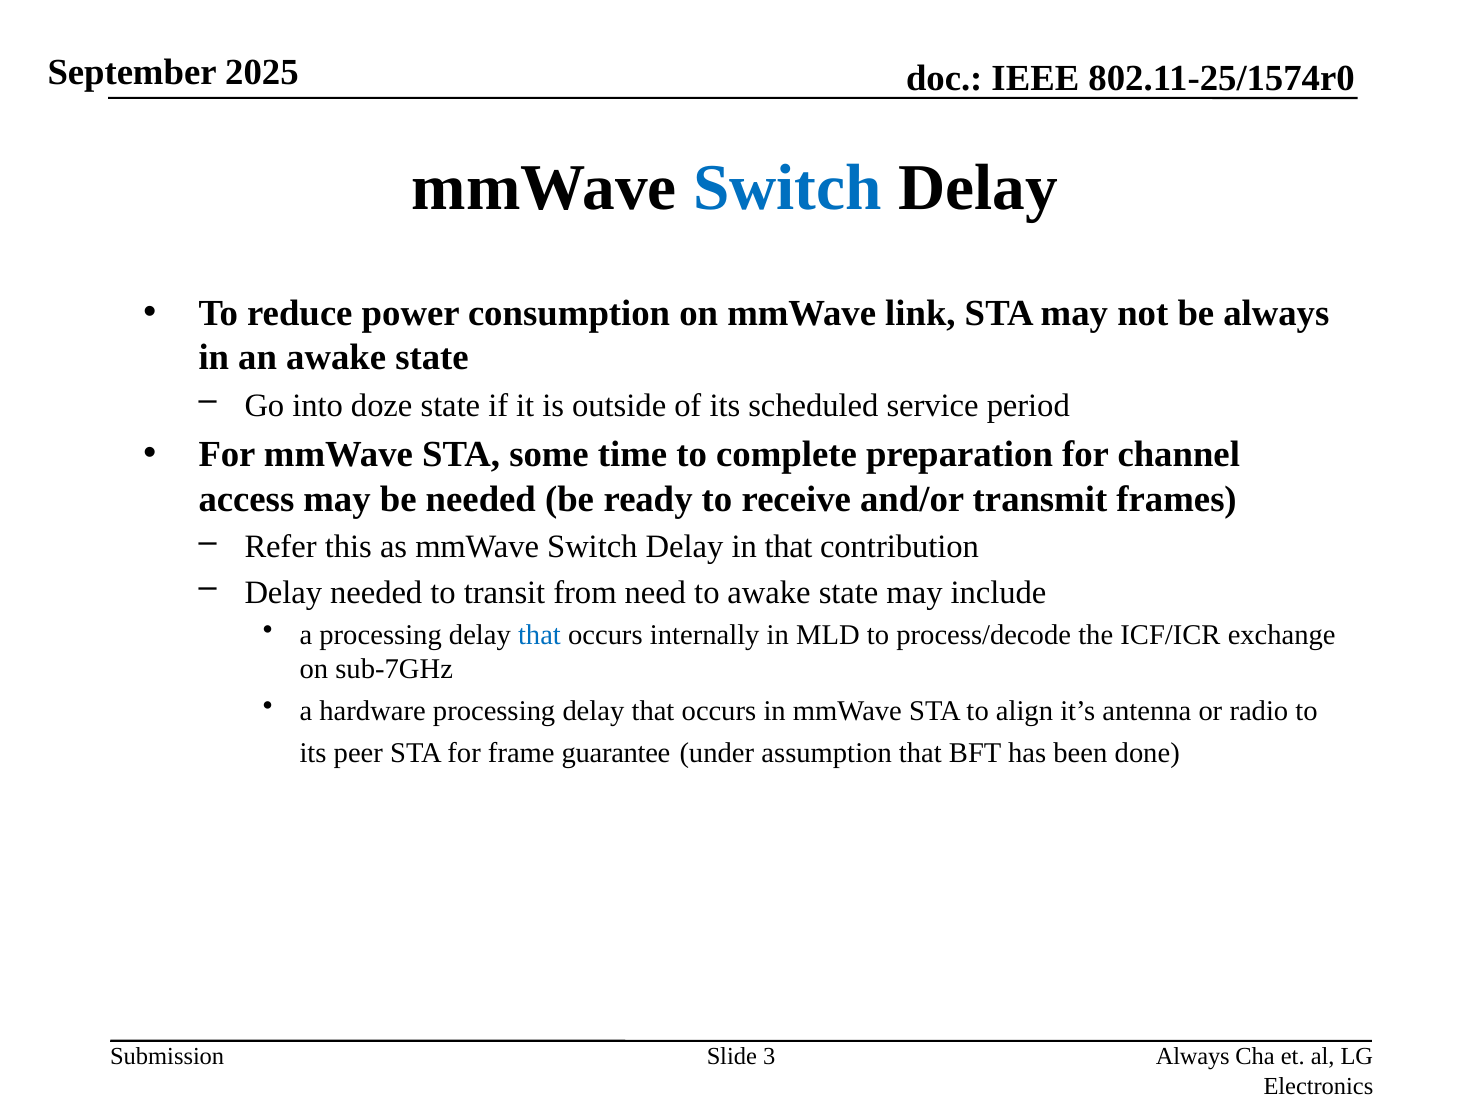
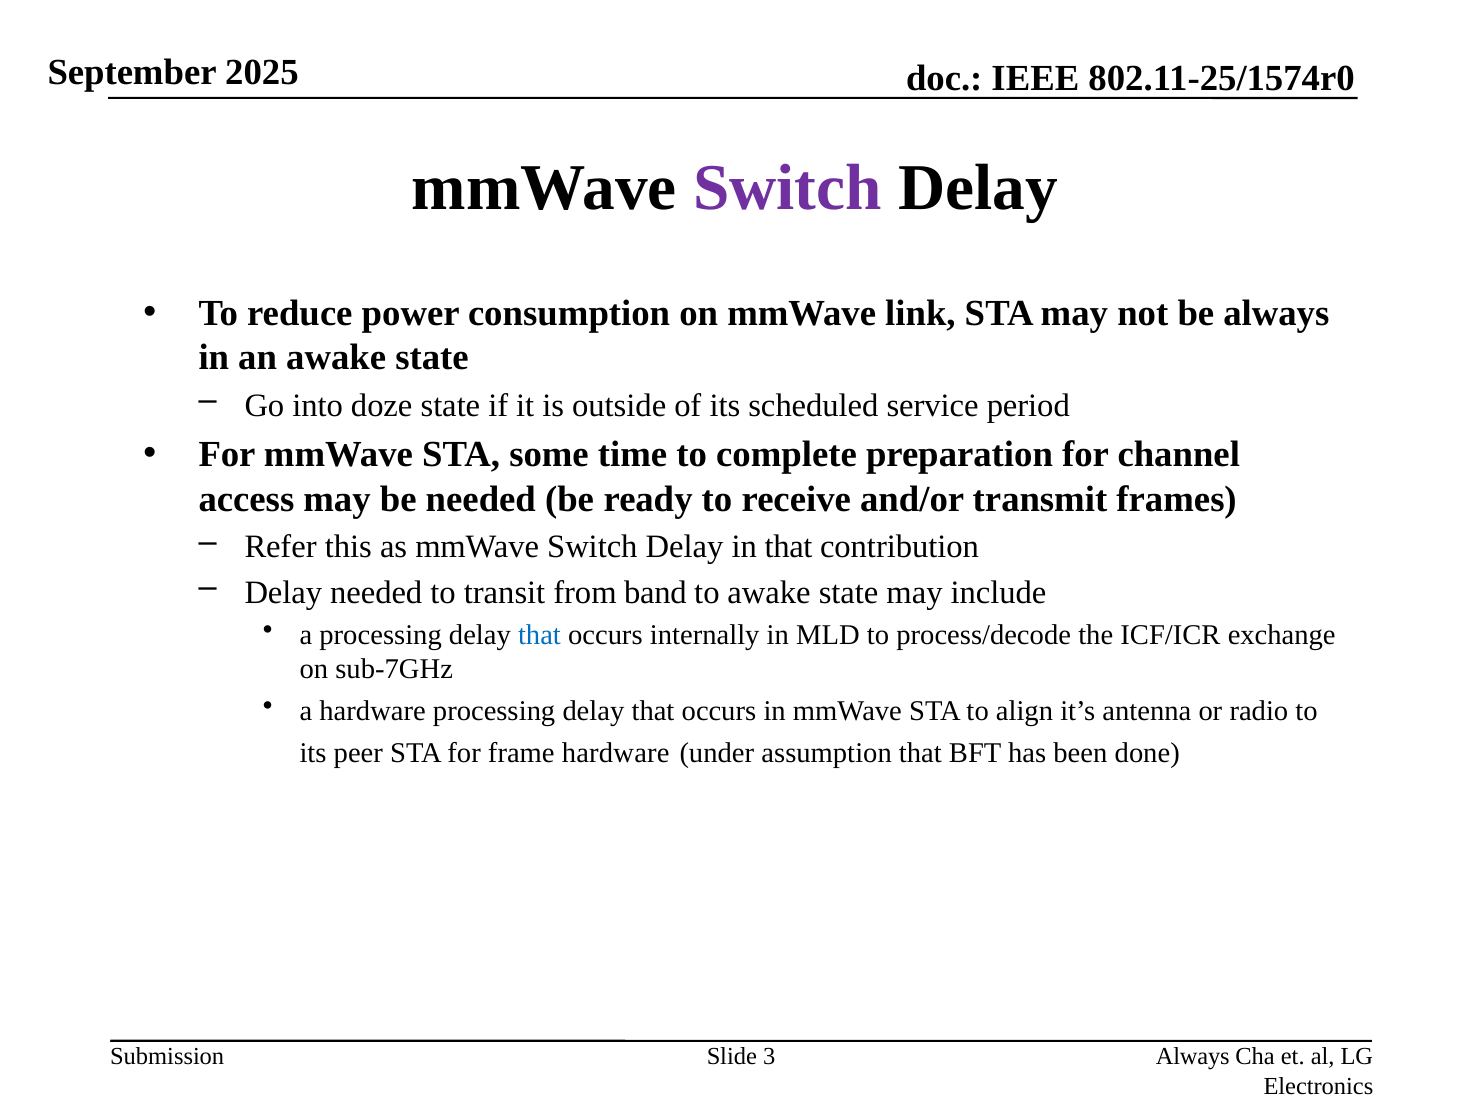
Switch colour: blue -> purple (787, 188)
need: need -> band (655, 593)
frame guarantee: guarantee -> hardware (616, 753)
